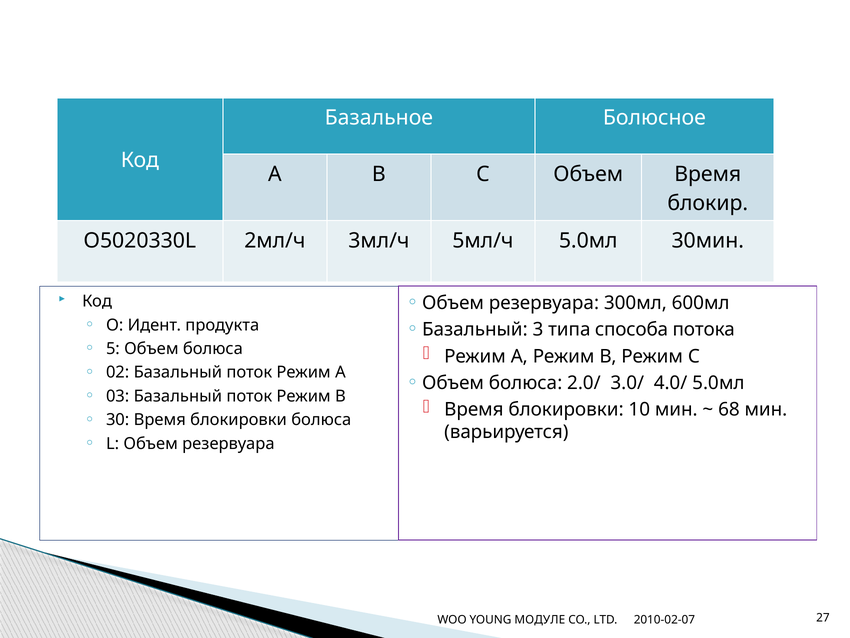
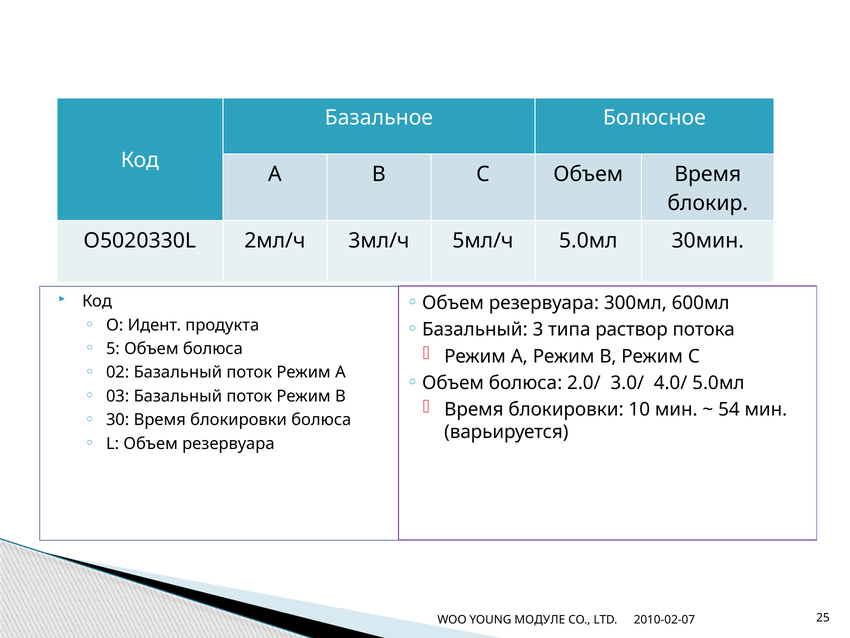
способа: способа -> раствор (632, 329)
68: 68 -> 54 (729, 409)
27: 27 -> 25 (823, 617)
